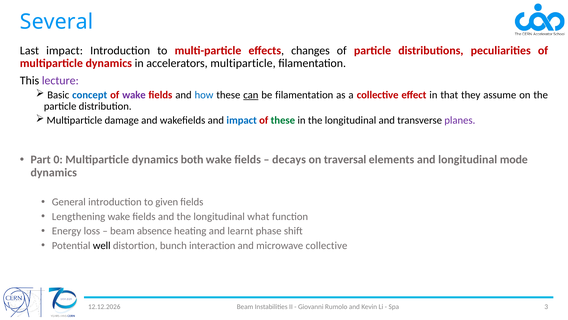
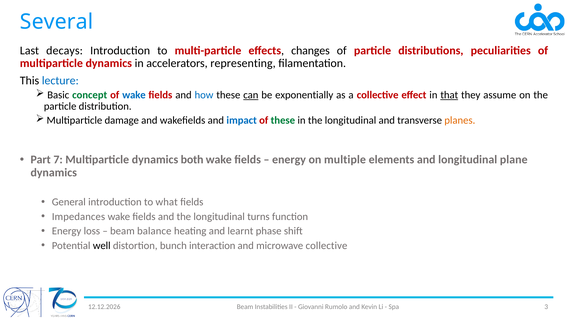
Last impact: impact -> decays (65, 50)
accelerators multiparticle: multiparticle -> representing (243, 63)
lecture colour: purple -> blue (60, 80)
concept colour: blue -> green (90, 95)
wake colour: purple -> blue (134, 95)
be filamentation: filamentation -> exponentially (304, 95)
that underline: none -> present (449, 95)
planes colour: purple -> orange (460, 120)
0: 0 -> 7 (58, 159)
decays: decays -> energy (289, 159)
traversal: traversal -> multiple (345, 159)
mode: mode -> plane (514, 159)
given: given -> what (167, 202)
Lengthening: Lengthening -> Impedances (78, 216)
what: what -> turns (258, 216)
absence: absence -> balance (154, 231)
